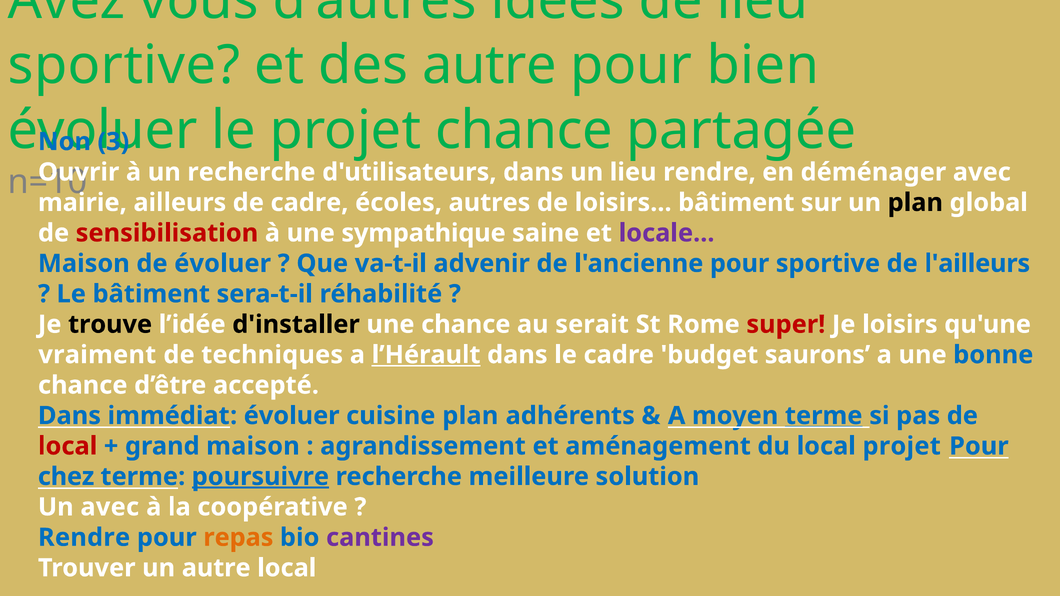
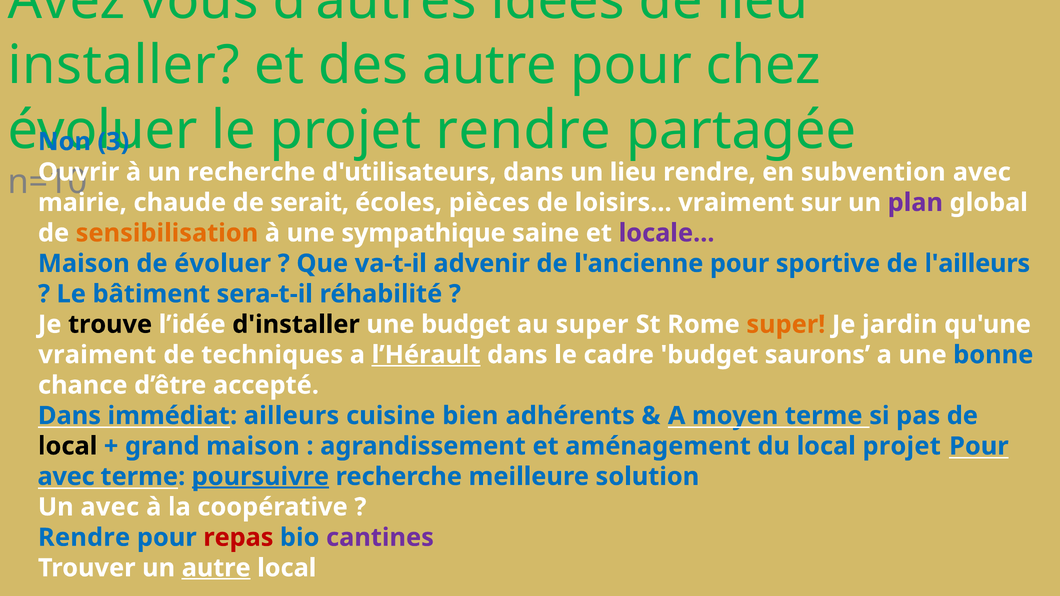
sportive: sportive -> installer (124, 65)
bien: bien -> chez (763, 65)
projet chance: chance -> rendre (523, 130)
déménager: déménager -> subvention (873, 172)
ailleurs: ailleurs -> chaude (180, 203)
de cadre: cadre -> serait (310, 203)
autres: autres -> pièces (489, 203)
loisirs bâtiment: bâtiment -> vraiment (736, 203)
plan colour: black -> purple (915, 203)
sensibilisation colour: red -> orange (167, 233)
une chance: chance -> budget (466, 325)
au serait: serait -> super (592, 325)
super colour: red -> orange (786, 325)
Je loisirs: loisirs -> jardin (900, 325)
immédiat évoluer: évoluer -> ailleurs (291, 416)
cuisine plan: plan -> bien (470, 416)
terme underline: present -> none (824, 416)
local colour: red -> black (68, 446)
chez: chez -> avec (66, 477)
repas colour: orange -> red (238, 538)
autre underline: none -> present (216, 568)
